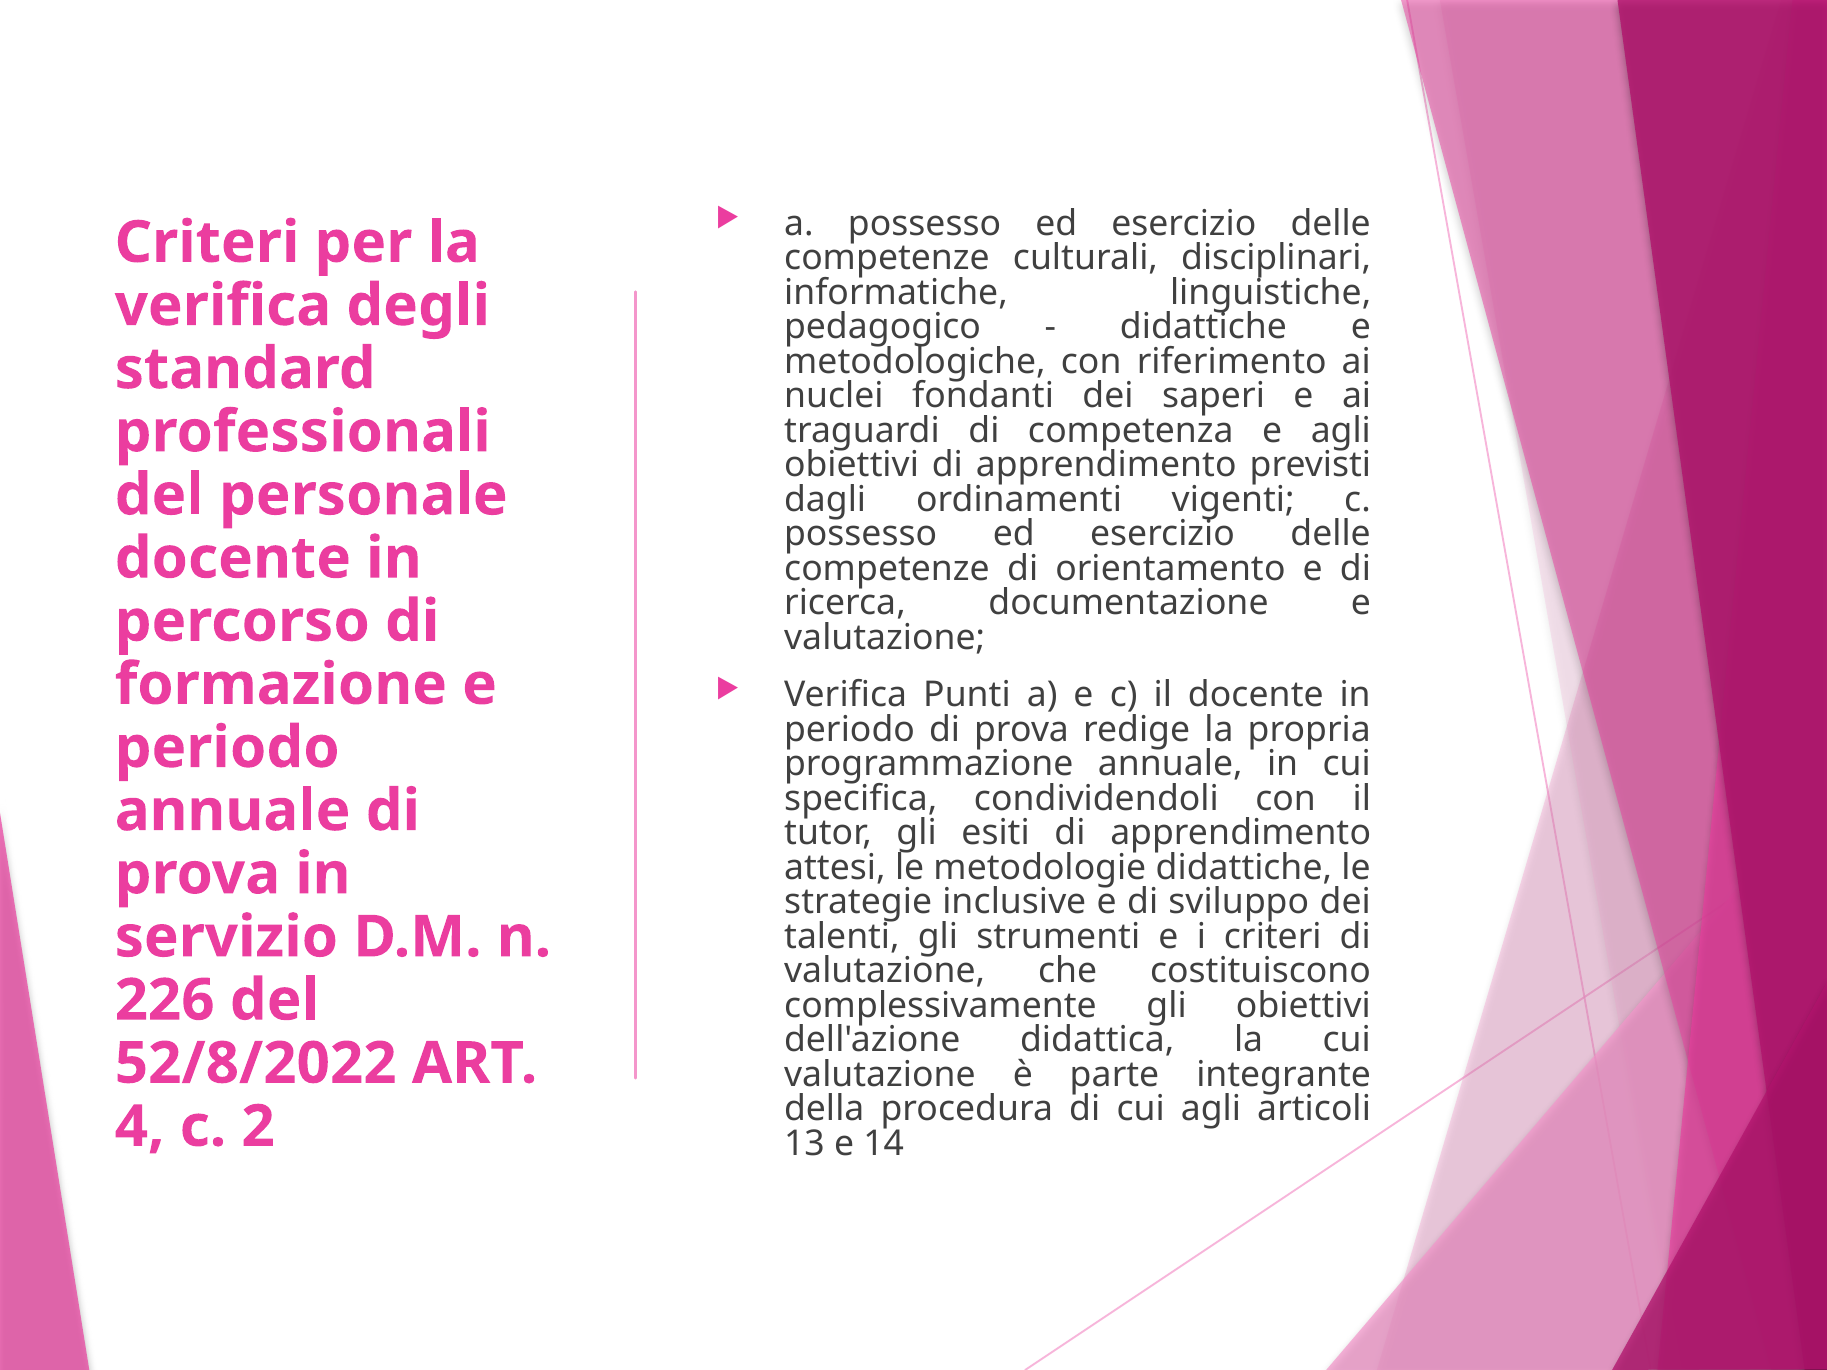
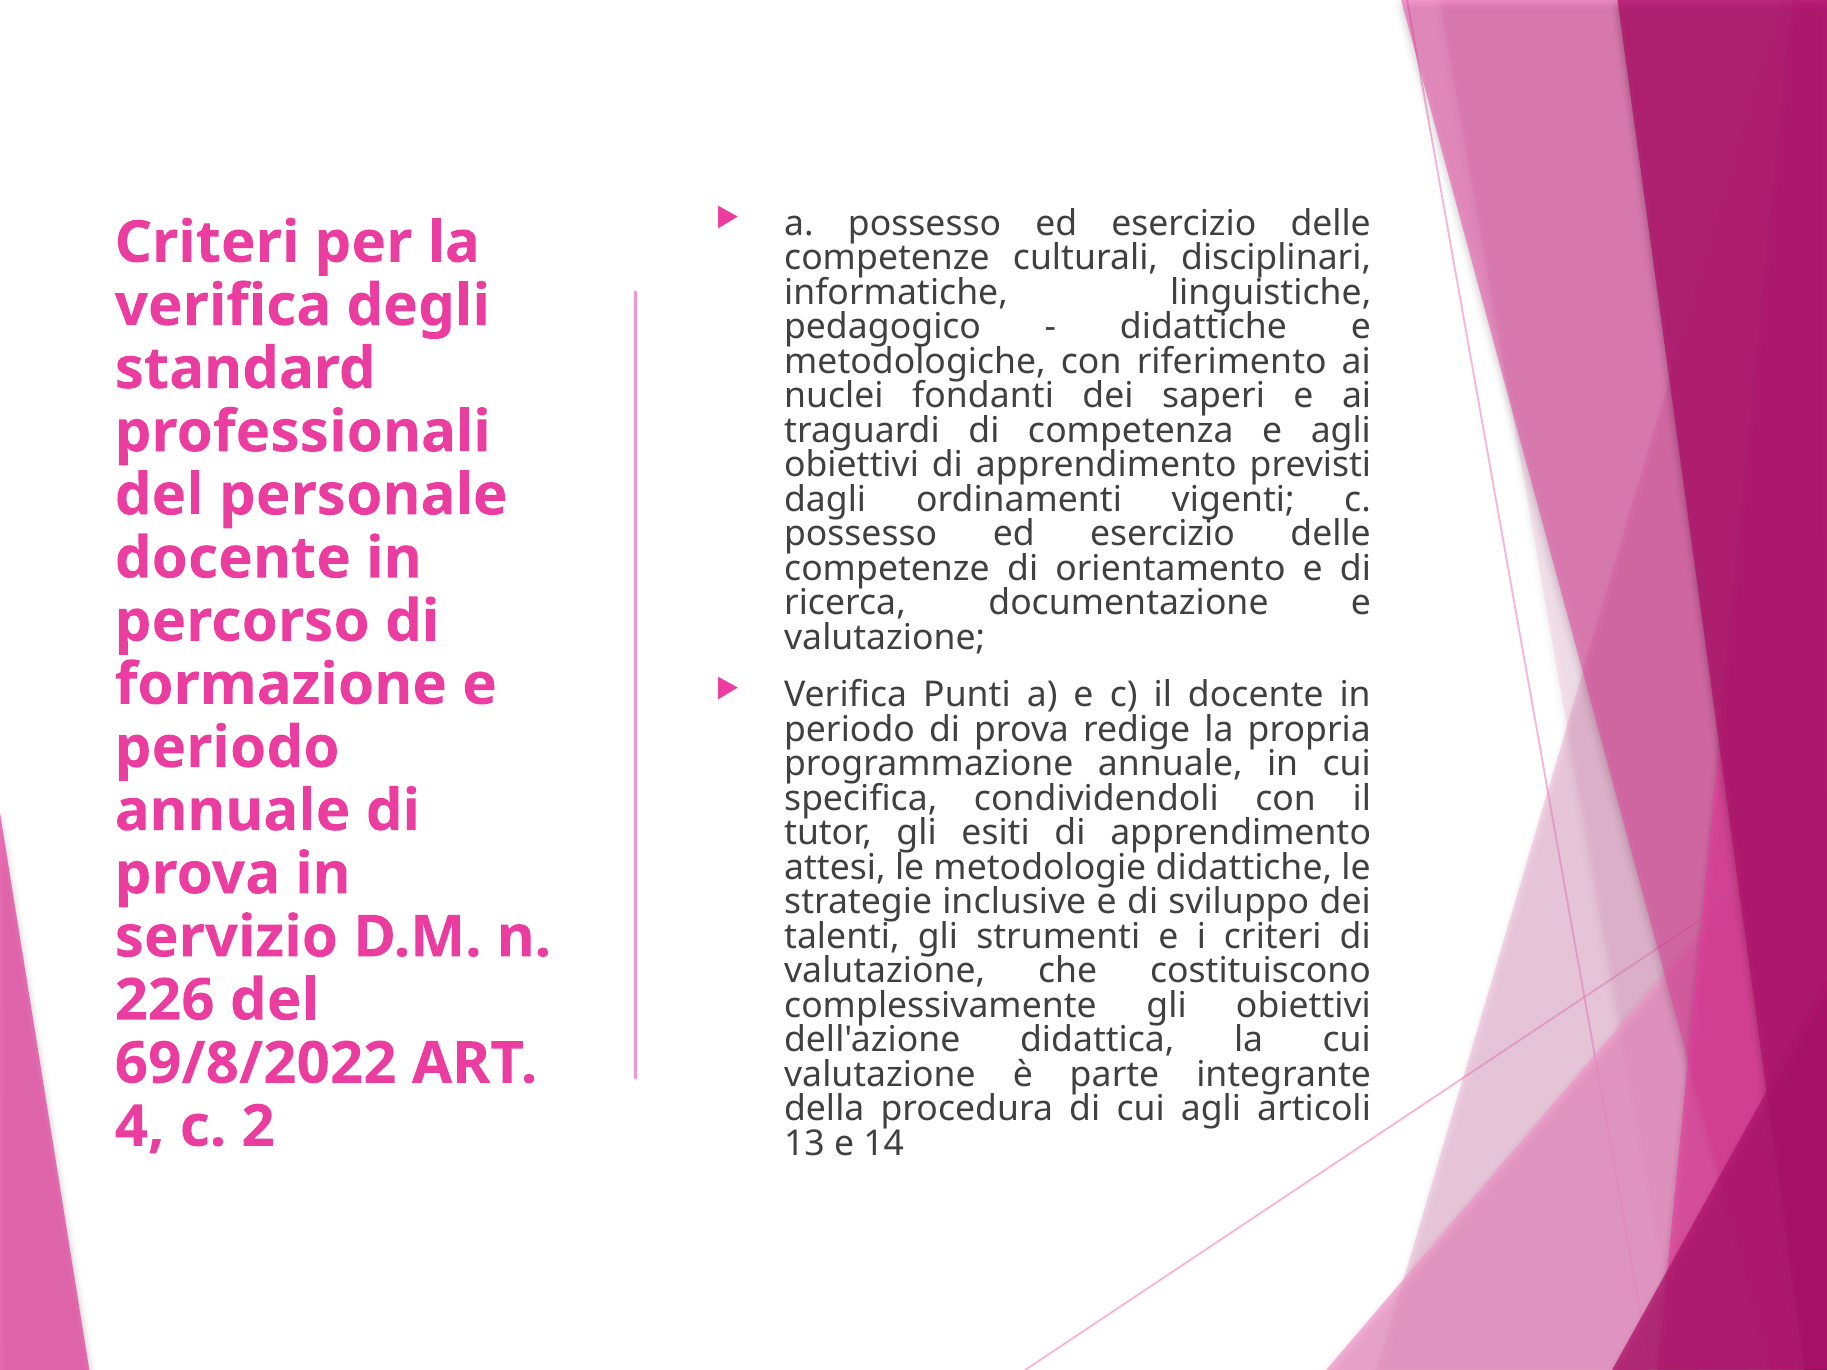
52/8/2022: 52/8/2022 -> 69/8/2022 (256, 1064)
